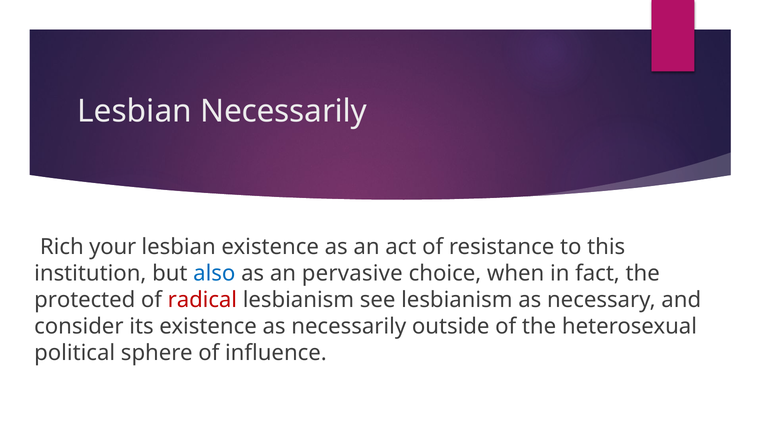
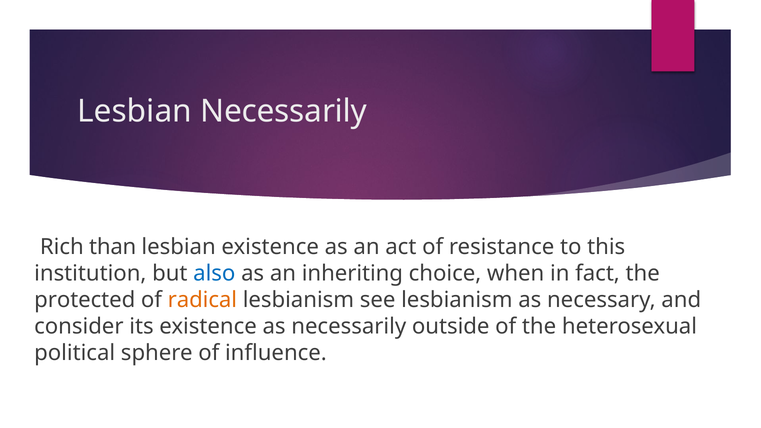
your: your -> than (113, 247)
pervasive: pervasive -> inheriting (352, 273)
radical colour: red -> orange (202, 300)
